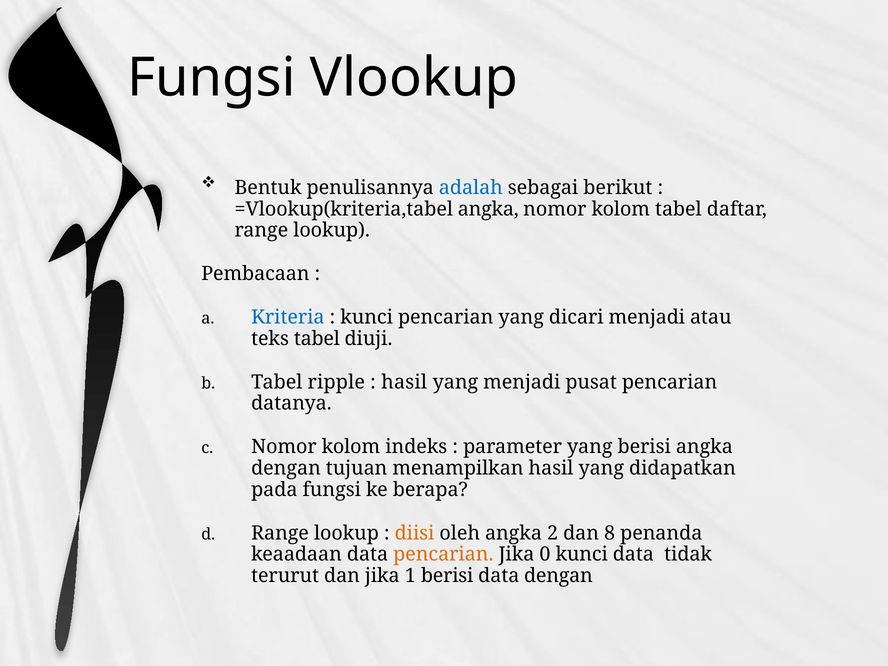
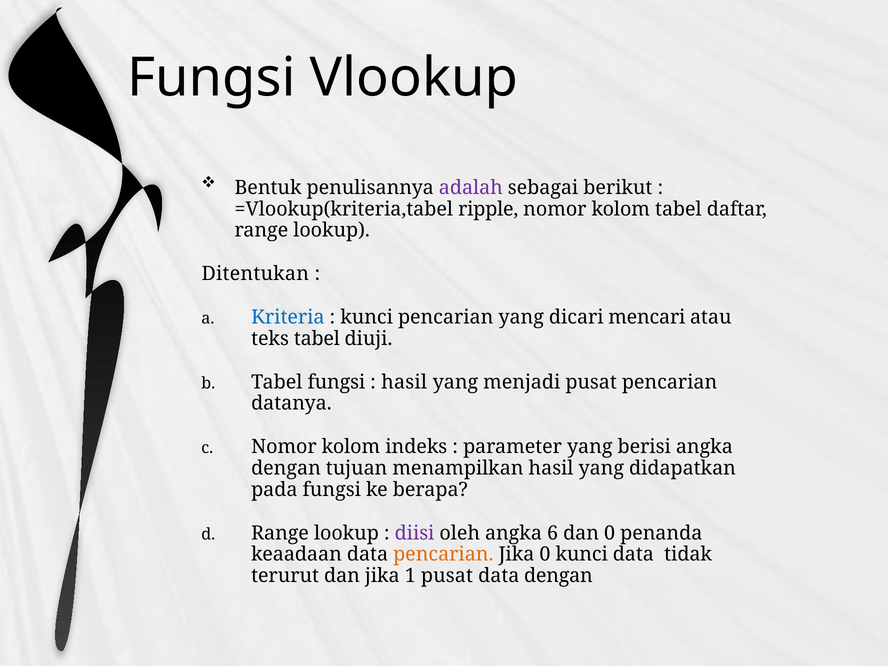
adalah colour: blue -> purple (471, 188)
=Vlookup(kriteria,tabel angka: angka -> ripple (488, 209)
Pembacaan: Pembacaan -> Ditentukan (255, 274)
dicari menjadi: menjadi -> mencari (647, 317)
Tabel ripple: ripple -> fungsi (336, 382)
diisi colour: orange -> purple (415, 533)
2: 2 -> 6 (553, 533)
dan 8: 8 -> 0 (610, 533)
1 berisi: berisi -> pusat (447, 576)
